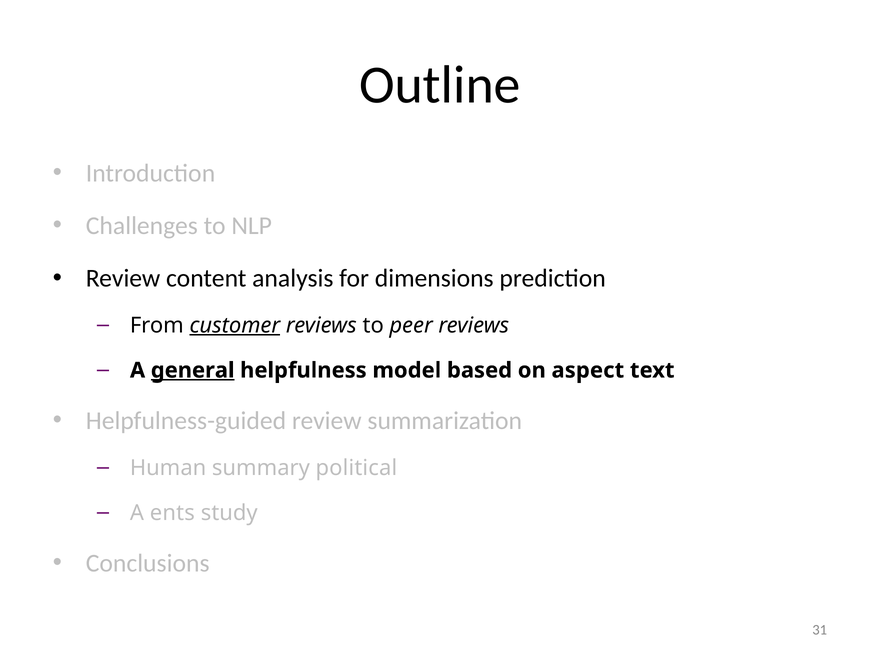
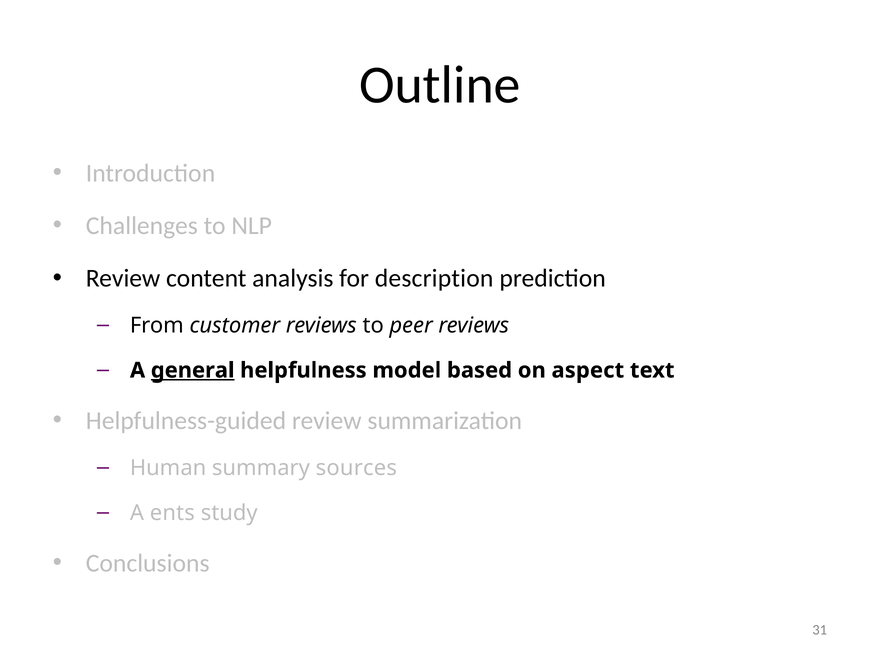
dimensions: dimensions -> description (434, 278)
customer underline: present -> none (235, 325)
political: political -> sources (356, 468)
